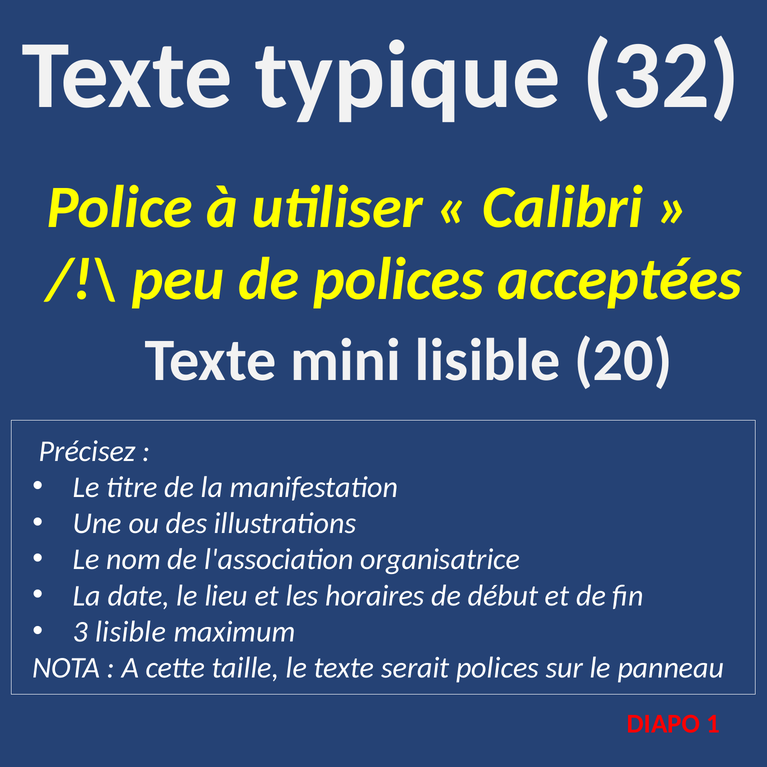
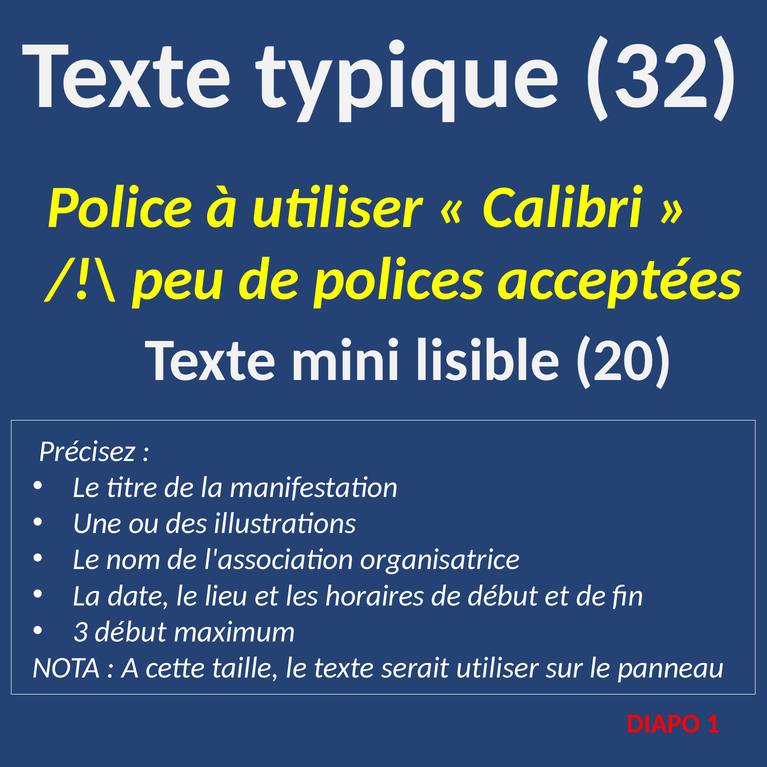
3 lisible: lisible -> début (131, 632)
serait polices: polices -> utiliser (498, 668)
